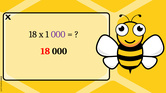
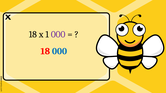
000 colour: black -> blue (60, 51)
